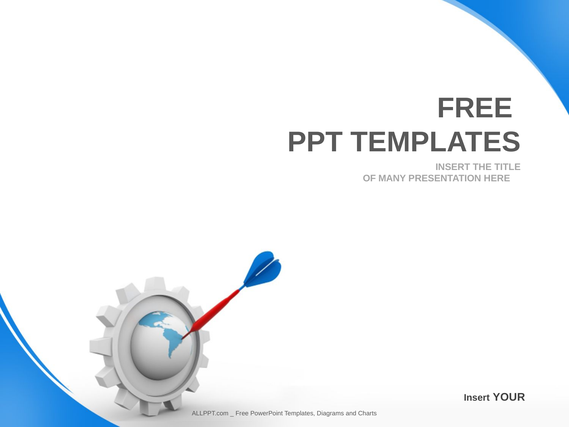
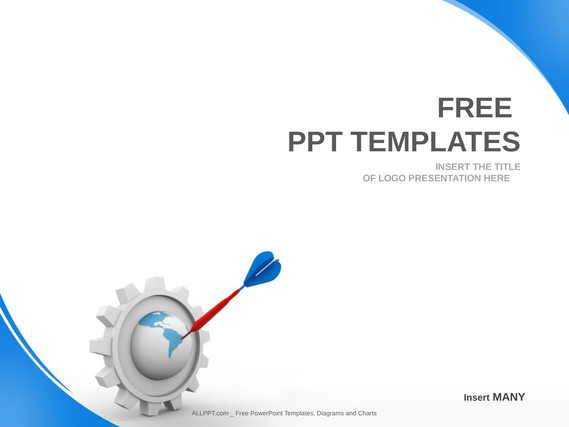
MANY: MANY -> LOGO (392, 178)
YOUR: YOUR -> MANY (509, 397)
